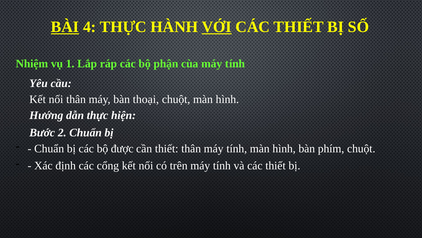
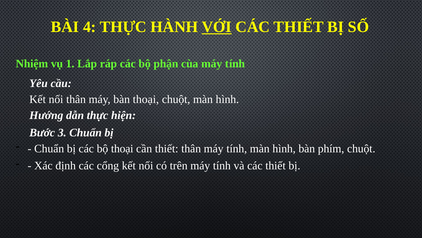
BÀI underline: present -> none (65, 27)
2: 2 -> 3 (62, 132)
bộ được: được -> thoại (122, 148)
